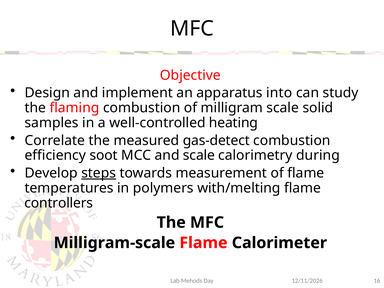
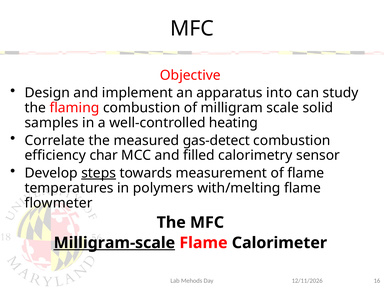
soot: soot -> char (104, 155)
and scale: scale -> filled (199, 155)
during: during -> sensor (318, 155)
controllers: controllers -> flowmeter (59, 203)
Milligram-scale underline: none -> present (114, 243)
